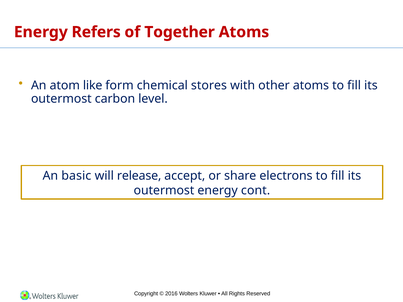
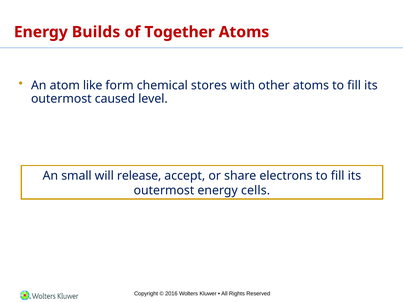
Refers: Refers -> Builds (96, 32)
carbon: carbon -> caused (115, 99)
basic: basic -> small (76, 176)
cont: cont -> cells (256, 191)
